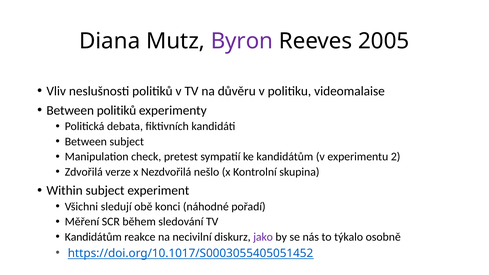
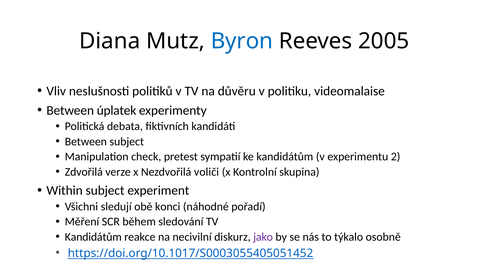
Byron colour: purple -> blue (242, 41)
Between politiků: politiků -> úplatek (117, 110)
nešlo: nešlo -> voliči (206, 172)
